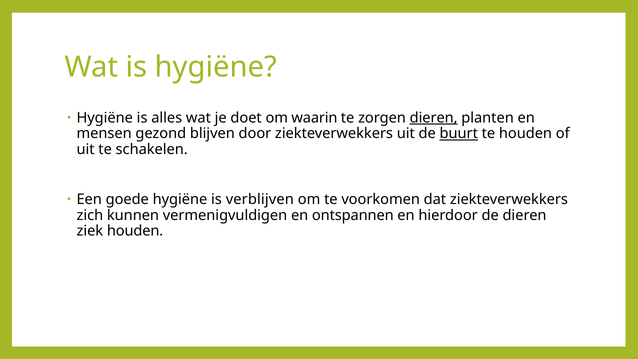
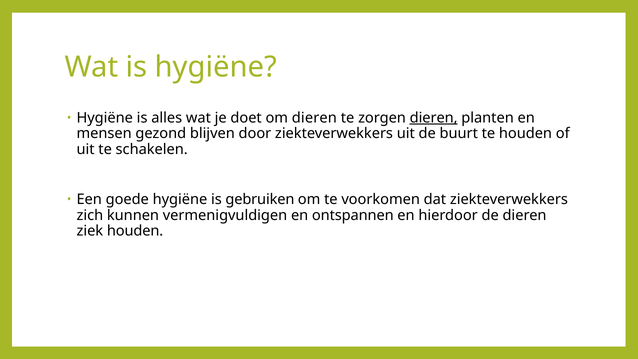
om waarin: waarin -> dieren (314, 118)
buurt underline: present -> none (459, 134)
verblijven: verblijven -> gebruiken (260, 200)
